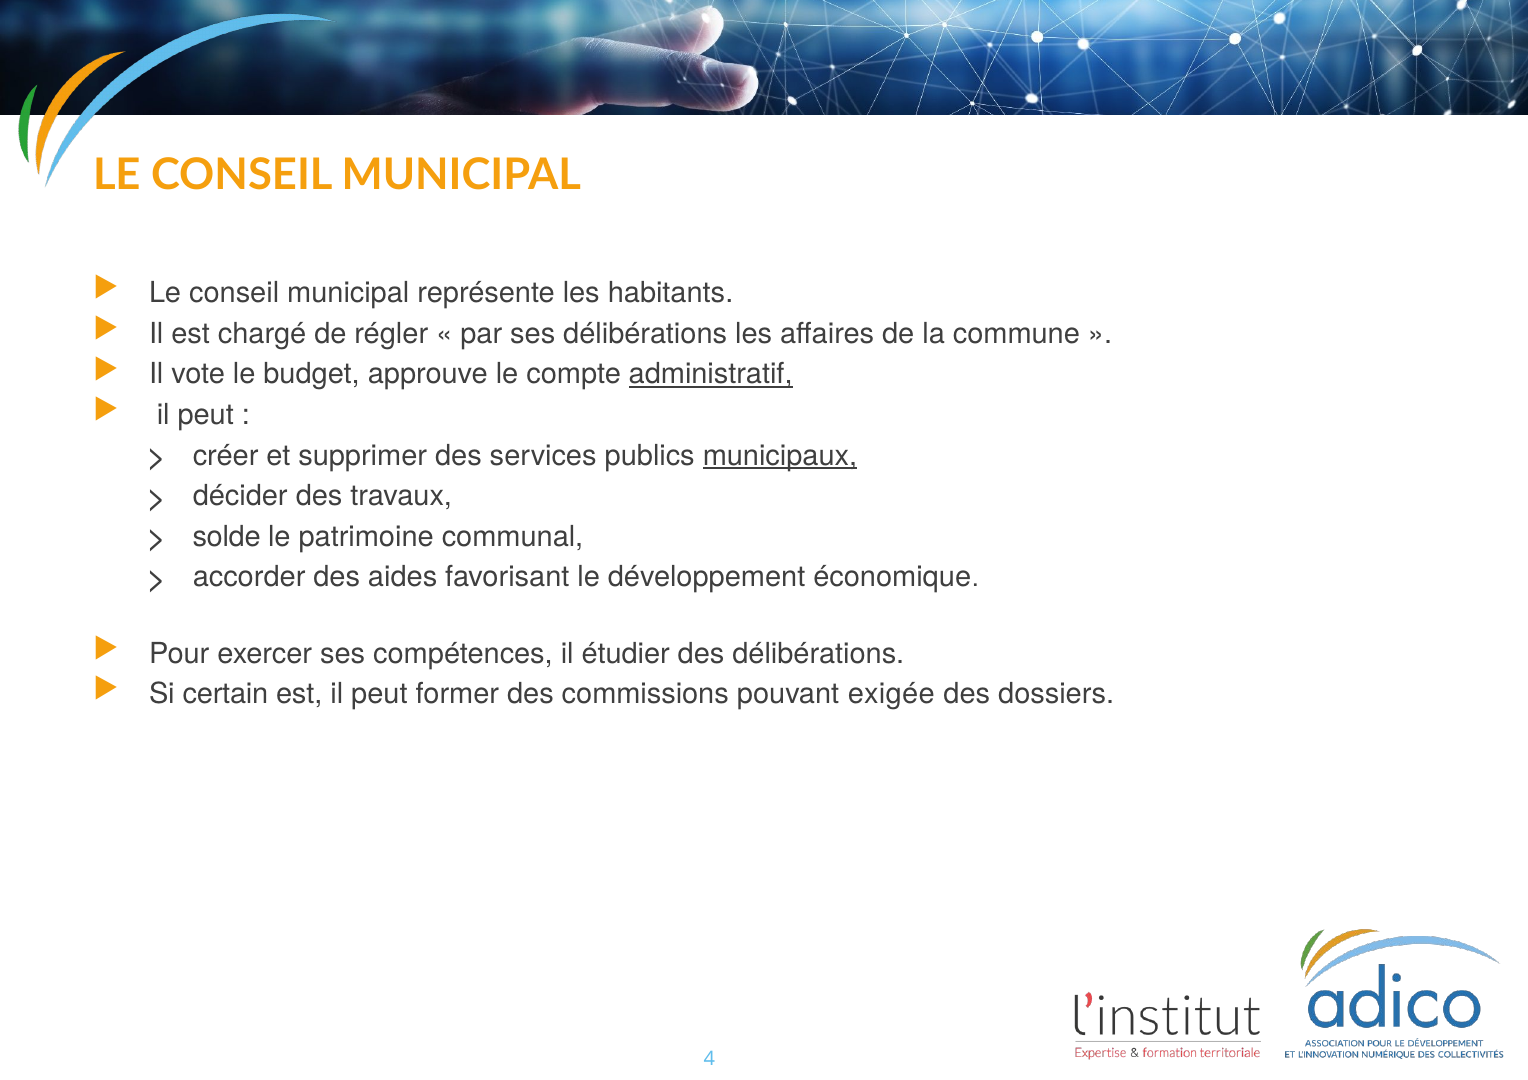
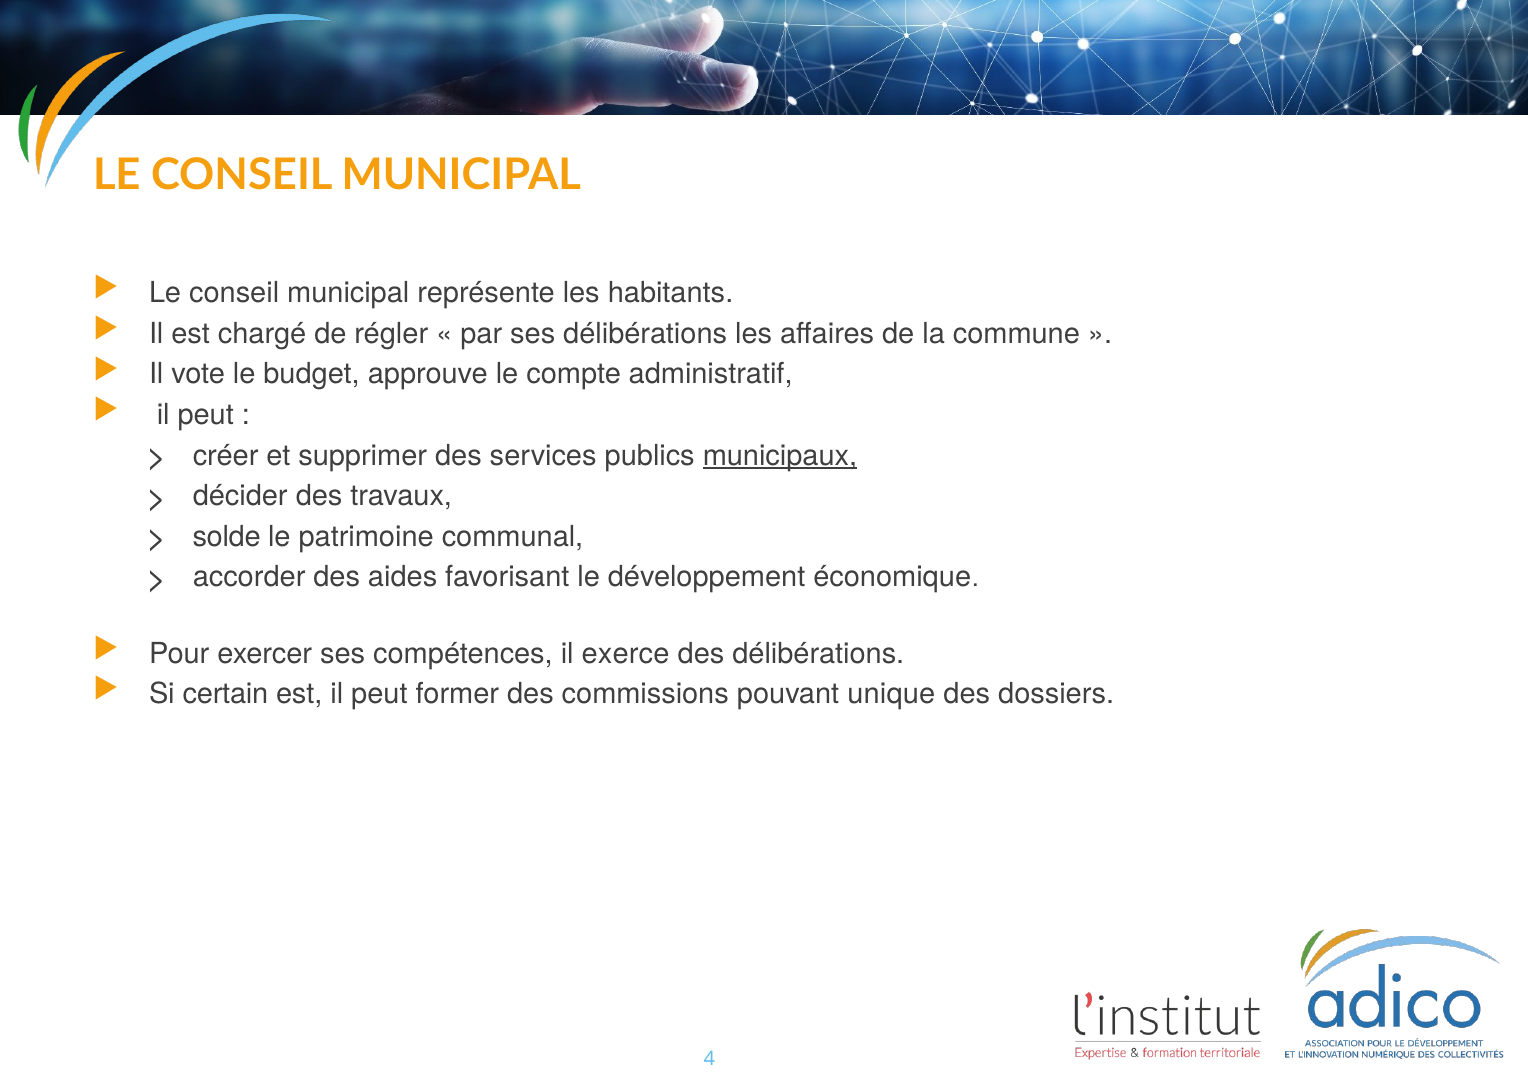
administratif underline: present -> none (711, 374)
étudier: étudier -> exerce (626, 654)
exigée: exigée -> unique (891, 694)
